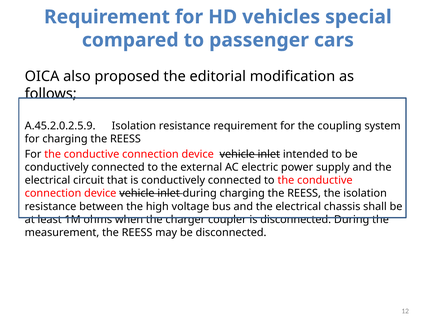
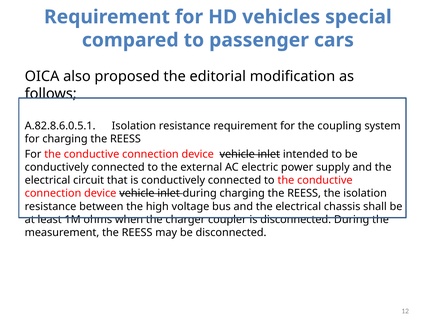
A.45.2.0.2.5.9: A.45.2.0.2.5.9 -> A.82.8.6.0.5.1 (60, 126)
